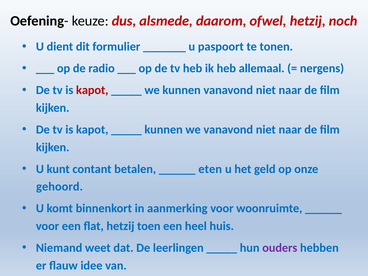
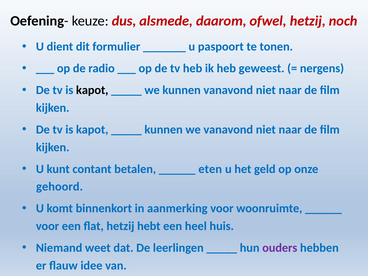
allemaal: allemaal -> geweest (262, 68)
kapot colour: red -> black (92, 90)
toen: toen -> hebt (149, 226)
